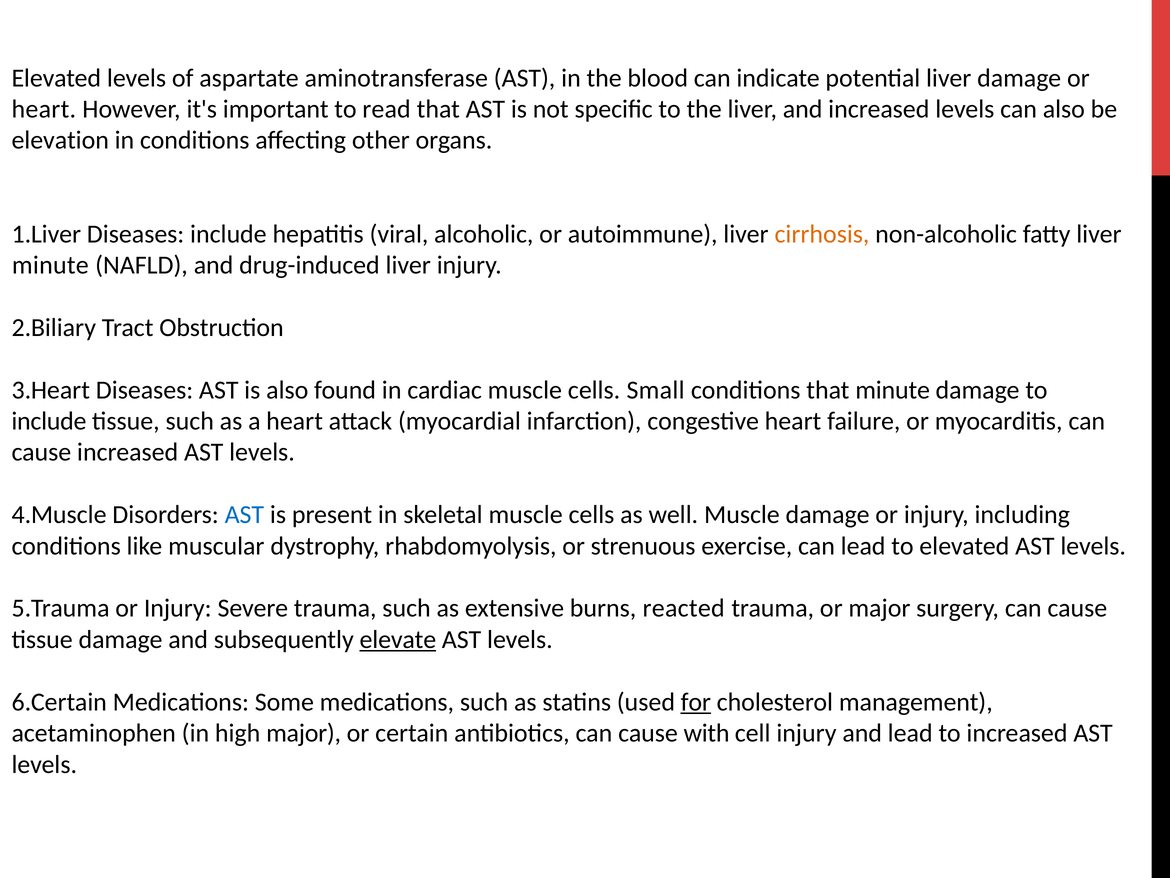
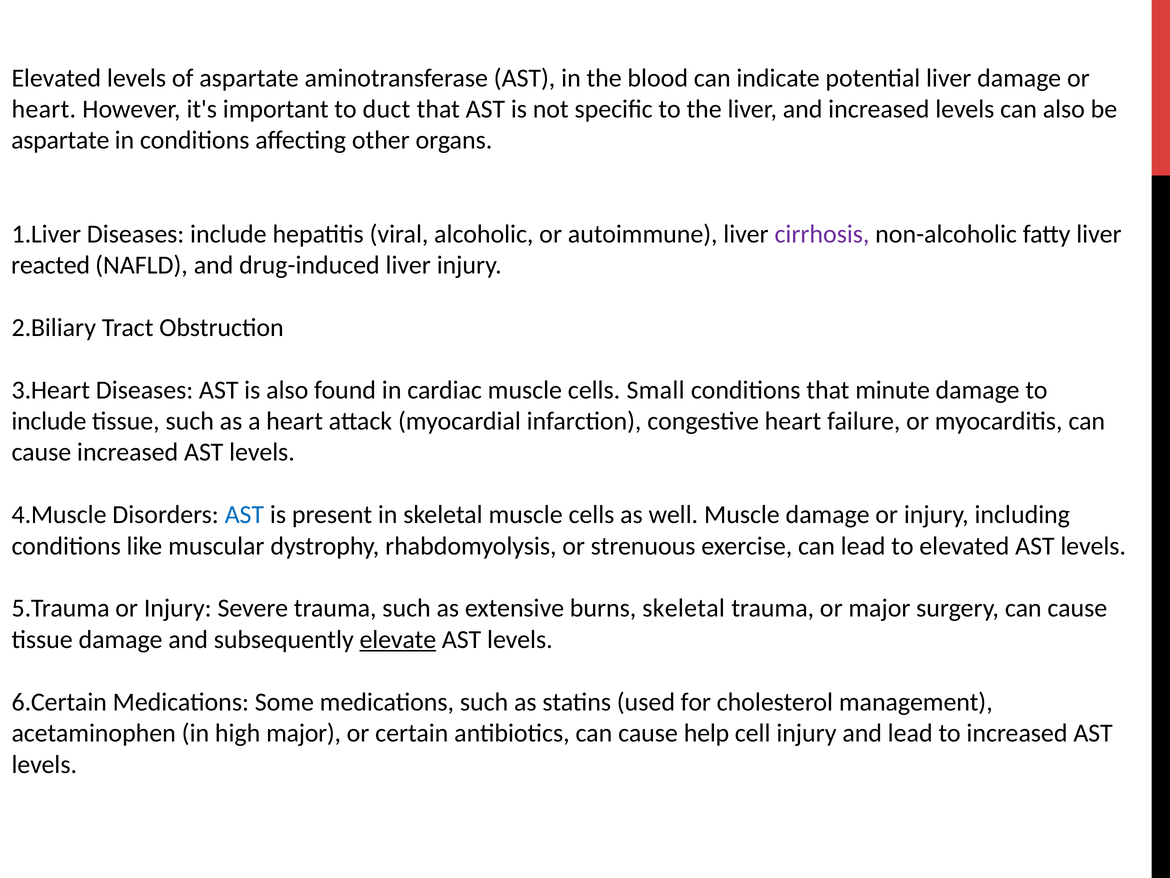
read: read -> duct (386, 109)
elevation: elevation -> aspartate (60, 140)
cirrhosis colour: orange -> purple (822, 234)
minute: minute -> reacted (51, 265)
burns reacted: reacted -> skeletal (684, 608)
for underline: present -> none (696, 702)
with: with -> help (707, 733)
